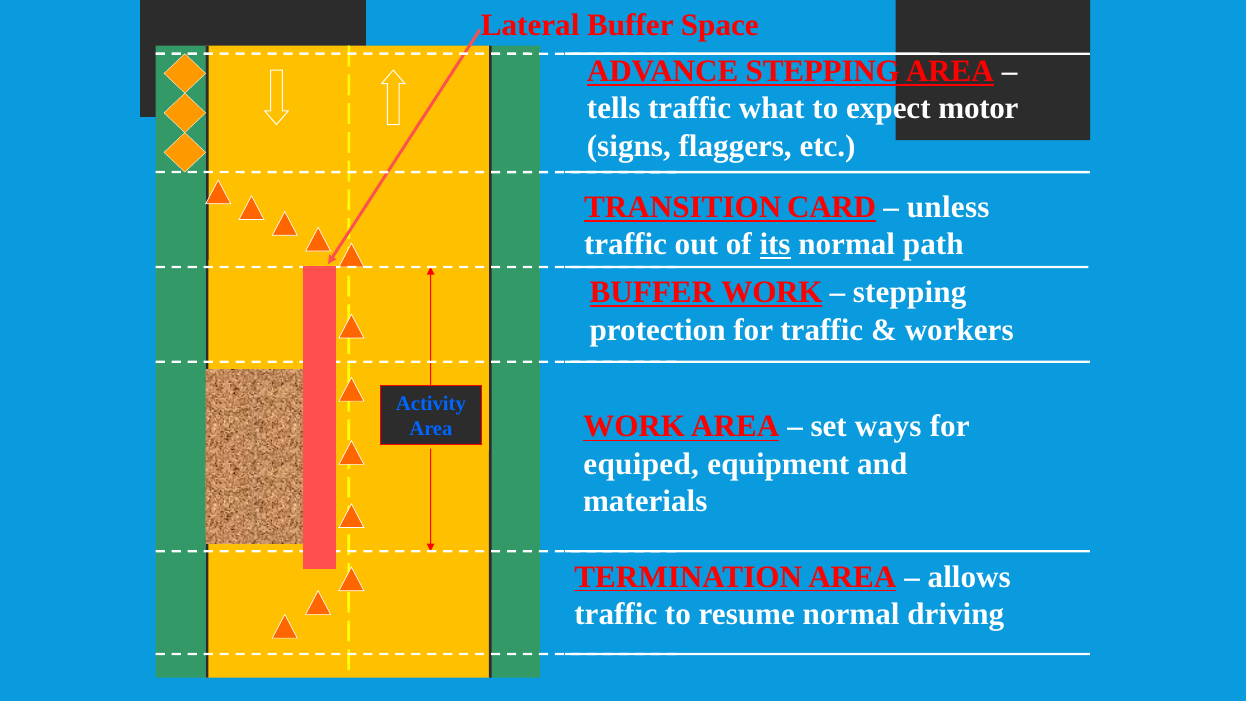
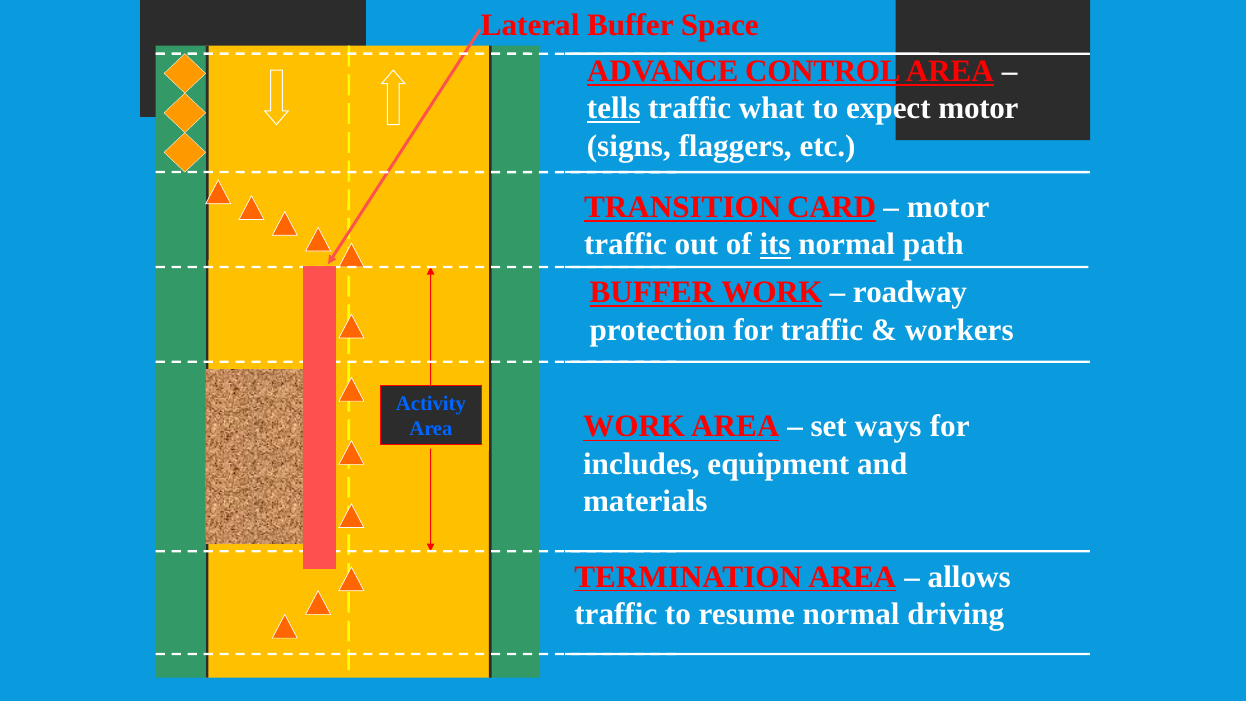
ADVANCE STEPPING: STEPPING -> CONTROL (823, 71)
tells underline: none -> present (614, 109)
unless: unless -> motor (948, 207)
stepping: stepping -> roadway (910, 292)
equiped: equiped -> includes (641, 464)
